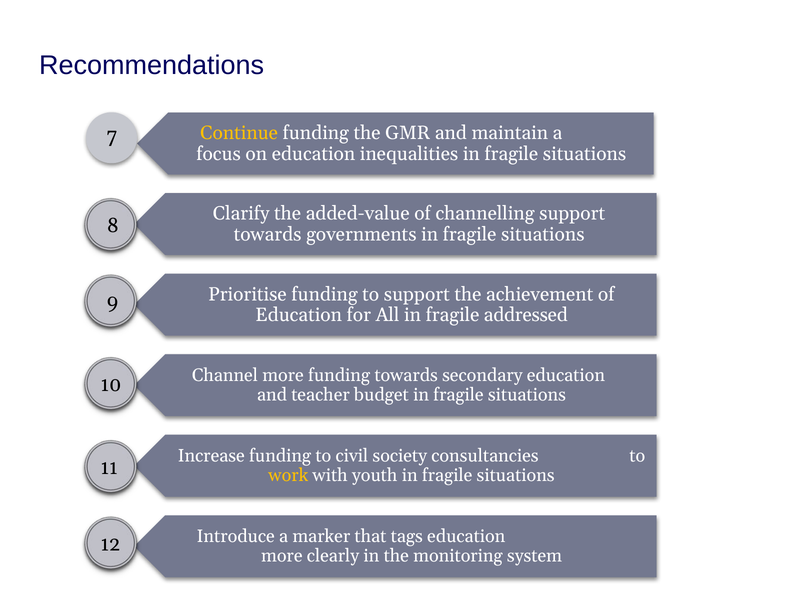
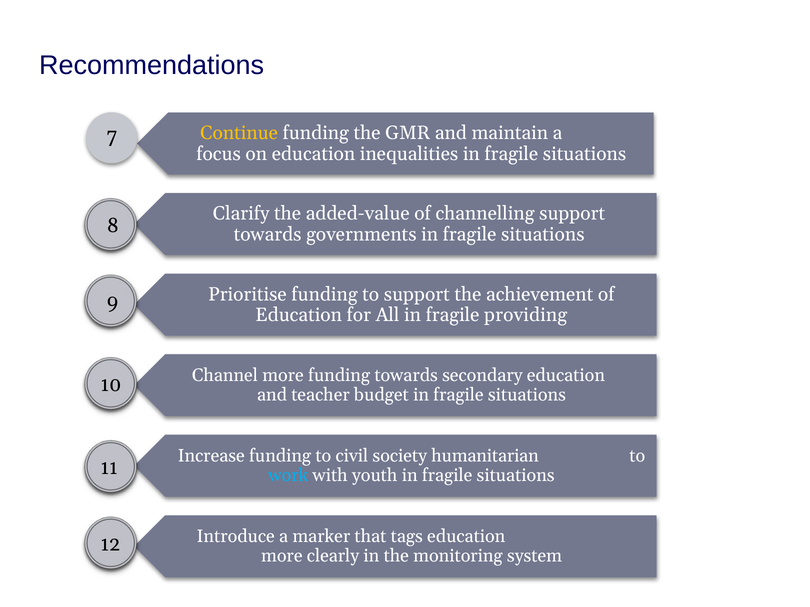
addressed: addressed -> providing (526, 315)
consultancies: consultancies -> humanitarian (485, 456)
work colour: yellow -> light blue (288, 476)
